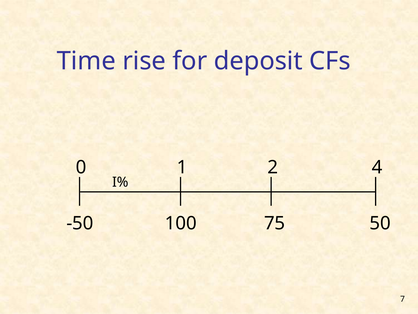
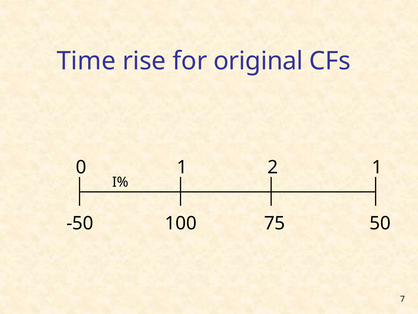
deposit: deposit -> original (258, 61)
2 4: 4 -> 1 (377, 167)
